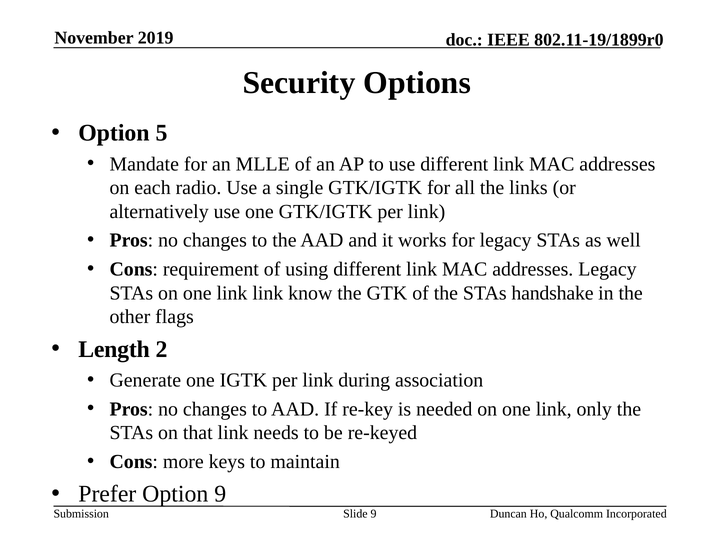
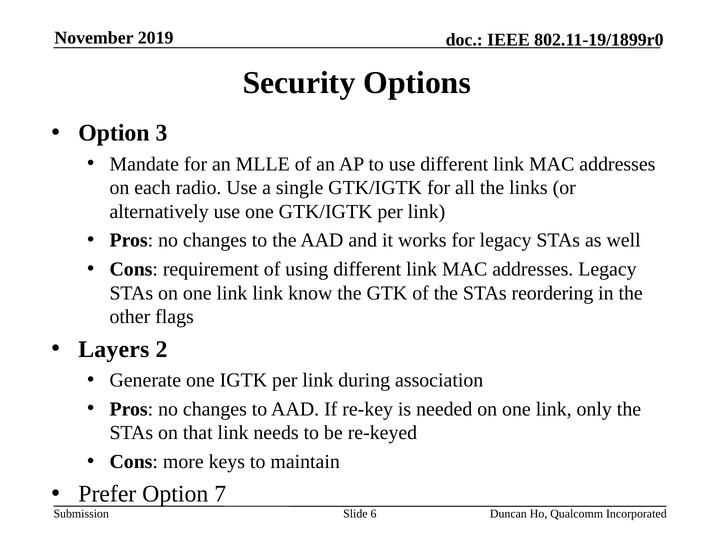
5: 5 -> 3 (162, 133)
handshake: handshake -> reordering (552, 293)
Length: Length -> Layers (114, 349)
Option 9: 9 -> 7 (220, 494)
Slide 9: 9 -> 6 (374, 514)
